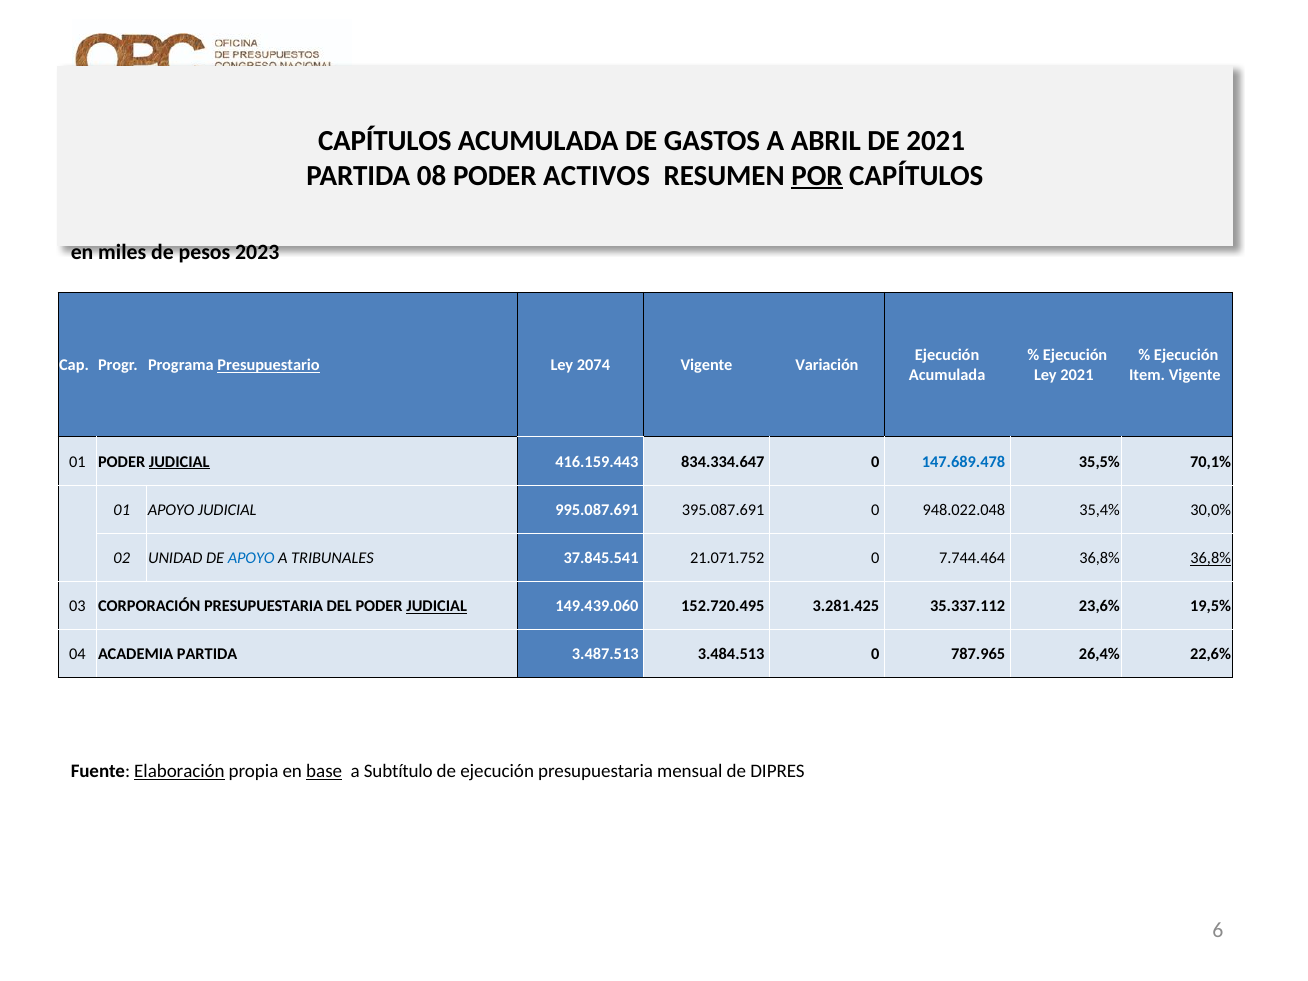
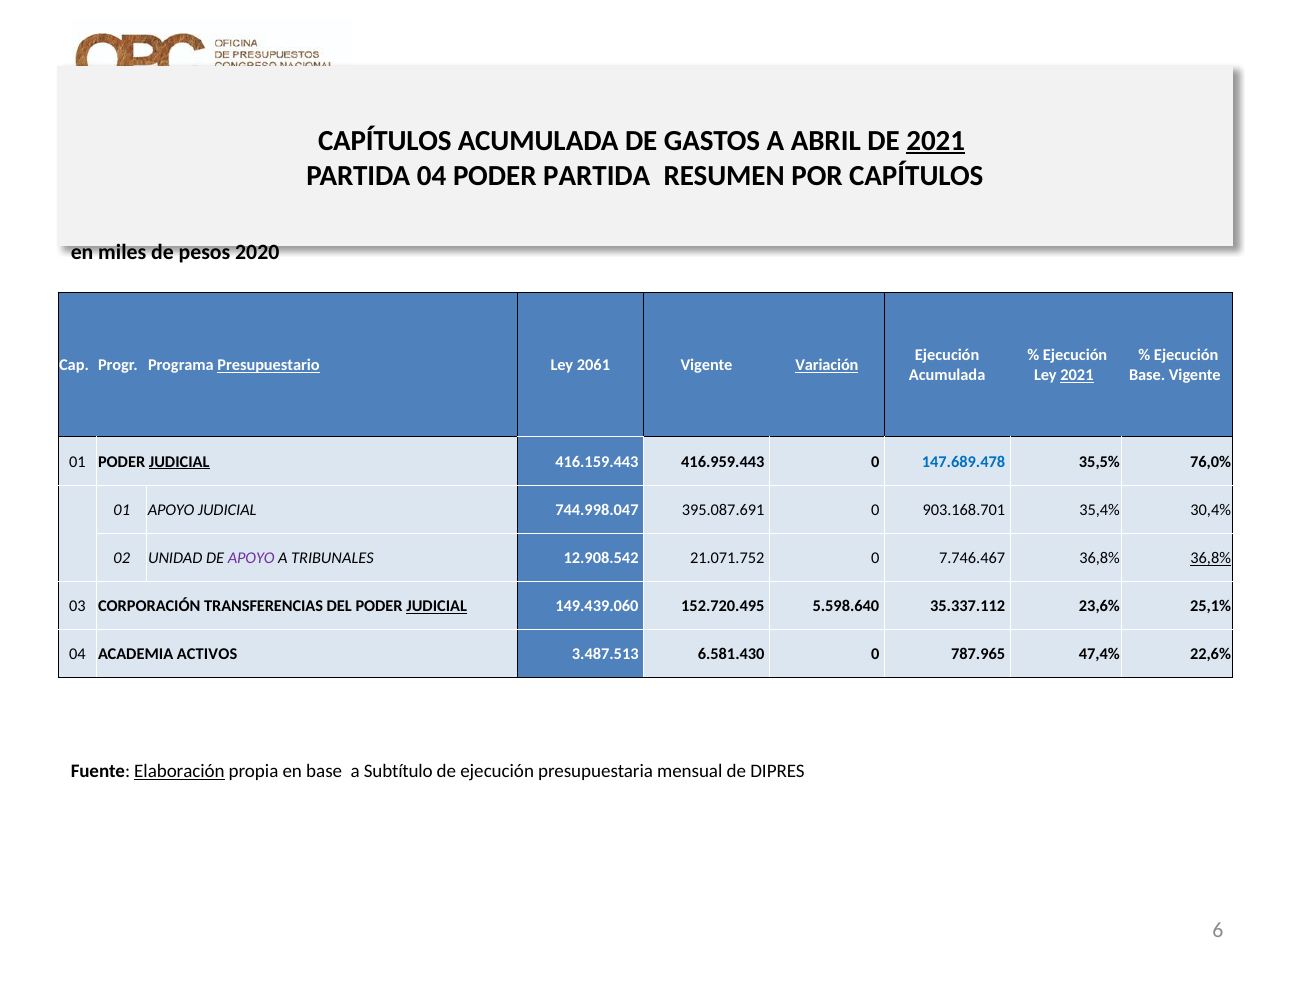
2021 underline: none -> present (936, 141)
PARTIDA 08: 08 -> 04 (432, 175)
PODER ACTIVOS: ACTIVOS -> PARTIDA (597, 175)
POR underline: present -> none (817, 175)
2023: 2023 -> 2020 (257, 252)
2074: 2074 -> 2061 (593, 365)
Variación underline: none -> present (827, 365)
2021 underline: none -> present (1077, 375)
Item: Item -> Base (1147, 375)
834.334.647: 834.334.647 -> 416.959.443 (723, 462)
70,1%: 70,1% -> 76,0% (1210, 462)
995.087.691: 995.087.691 -> 744.998.047 (597, 510)
948.022.048: 948.022.048 -> 903.168.701 (964, 510)
30,0%: 30,0% -> 30,4% (1211, 510)
APOYO colour: blue -> purple (251, 558)
37.845.541: 37.845.541 -> 12.908.542 (601, 558)
7.744.464: 7.744.464 -> 7.746.467 (972, 558)
CORPORACIÓN PRESUPUESTARIA: PRESUPUESTARIA -> TRANSFERENCIAS (264, 606)
3.281.425: 3.281.425 -> 5.598.640 (846, 606)
19,5%: 19,5% -> 25,1% (1210, 606)
ACADEMIA PARTIDA: PARTIDA -> ACTIVOS (207, 654)
3.484.513: 3.484.513 -> 6.581.430 (731, 654)
26,4%: 26,4% -> 47,4% (1099, 654)
base underline: present -> none (324, 771)
